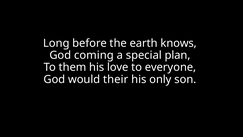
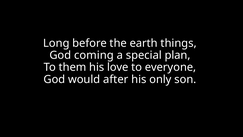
knows: knows -> things (179, 43)
their: their -> after (116, 79)
